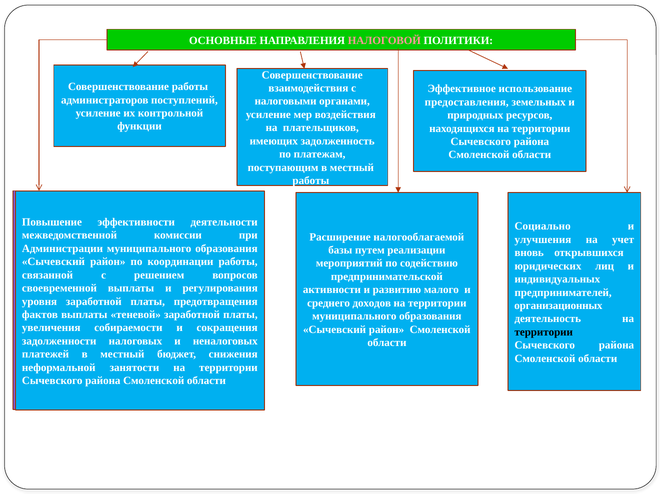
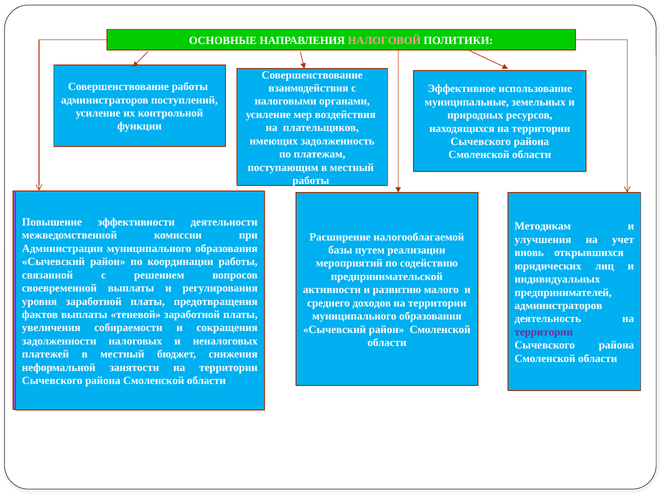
предоставления: предоставления -> муниципальные (467, 102)
Социально: Социально -> Методикам (543, 226)
организационных: организационных -> администраторов (558, 305)
территории colour: black -> purple (544, 332)
